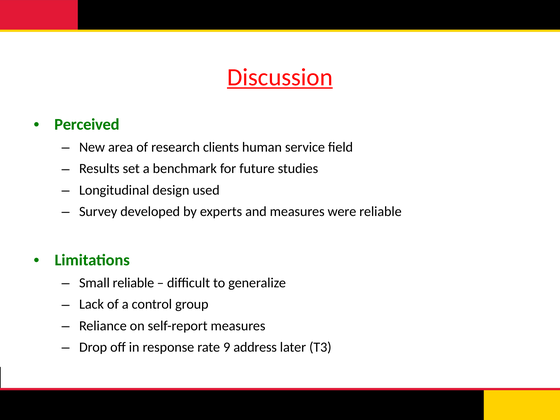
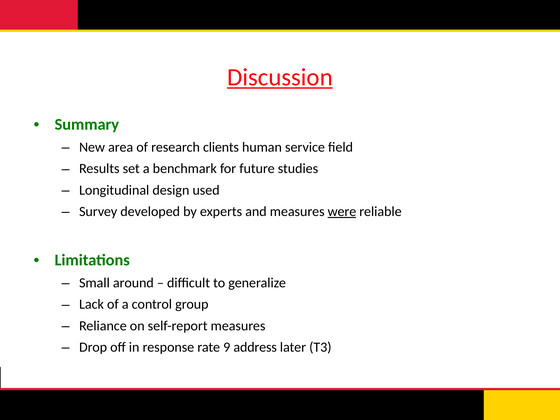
Perceived: Perceived -> Summary (87, 124)
were underline: none -> present (342, 212)
Small reliable: reliable -> around (133, 283)
